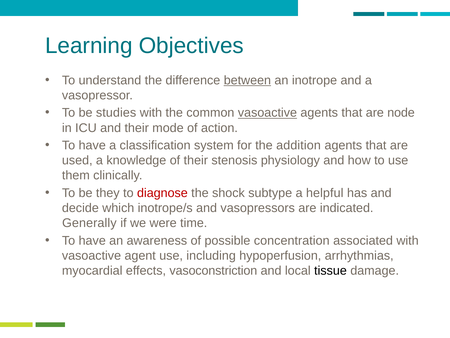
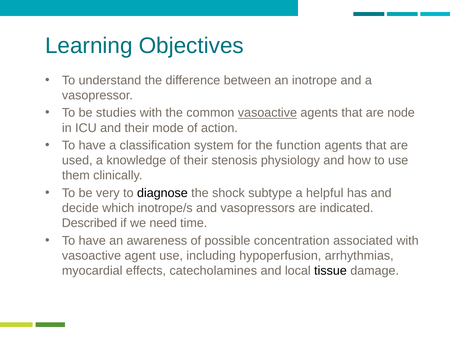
between underline: present -> none (247, 80)
addition: addition -> function (299, 145)
they: they -> very (108, 193)
diagnose colour: red -> black (162, 193)
Generally: Generally -> Described (89, 223)
were: were -> need (163, 223)
vasoconstriction: vasoconstriction -> catecholamines (213, 270)
